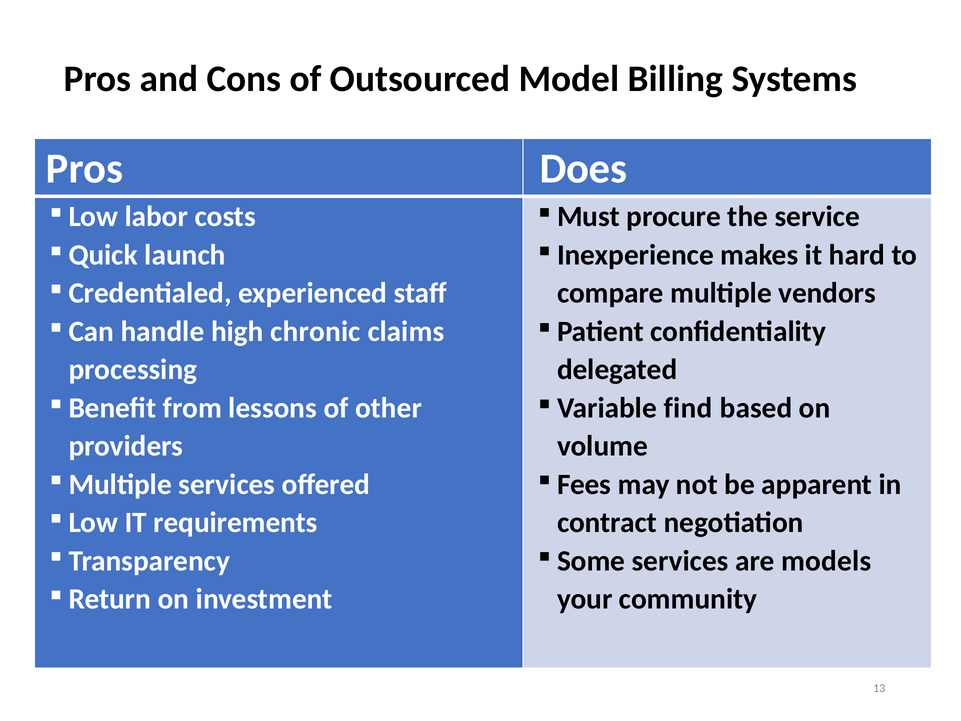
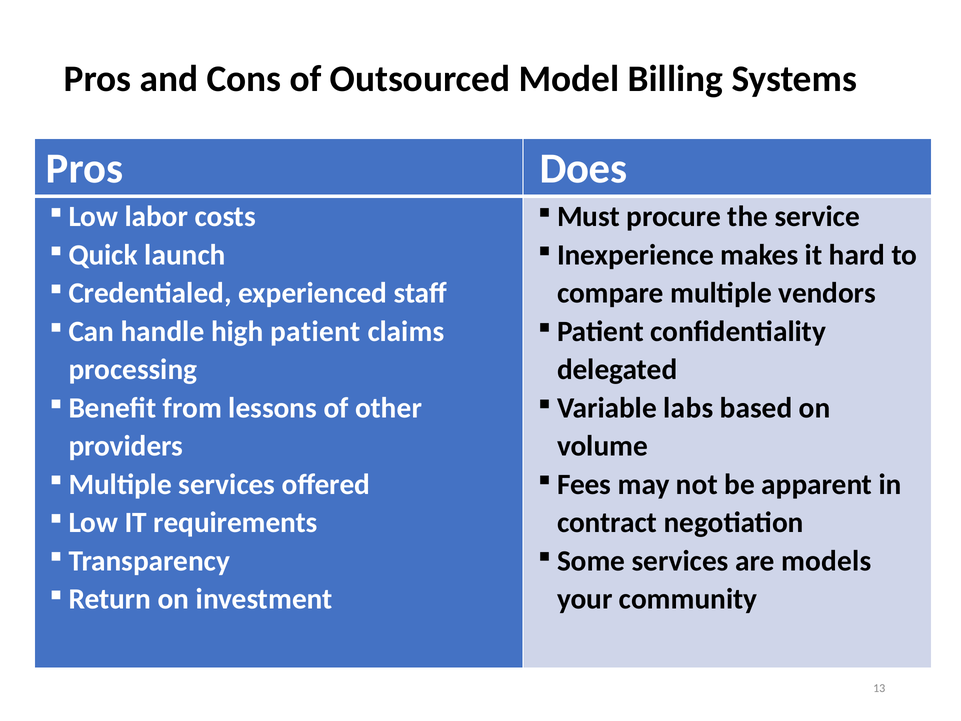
chronic: chronic -> patient (315, 331)
find: find -> labs (688, 408)
